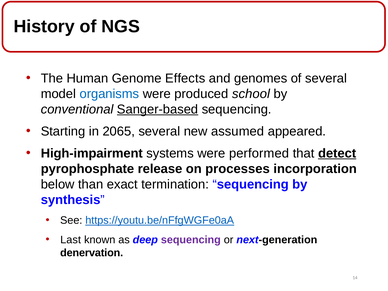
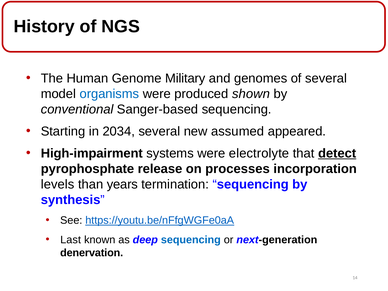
Effects: Effects -> Military (185, 78)
school: school -> shown (251, 94)
Sanger-based underline: present -> none (158, 109)
2065: 2065 -> 2034 (119, 131)
performed: performed -> electrolyte (259, 153)
below: below -> levels (58, 184)
exact: exact -> years (122, 184)
sequencing colour: purple -> blue (191, 240)
